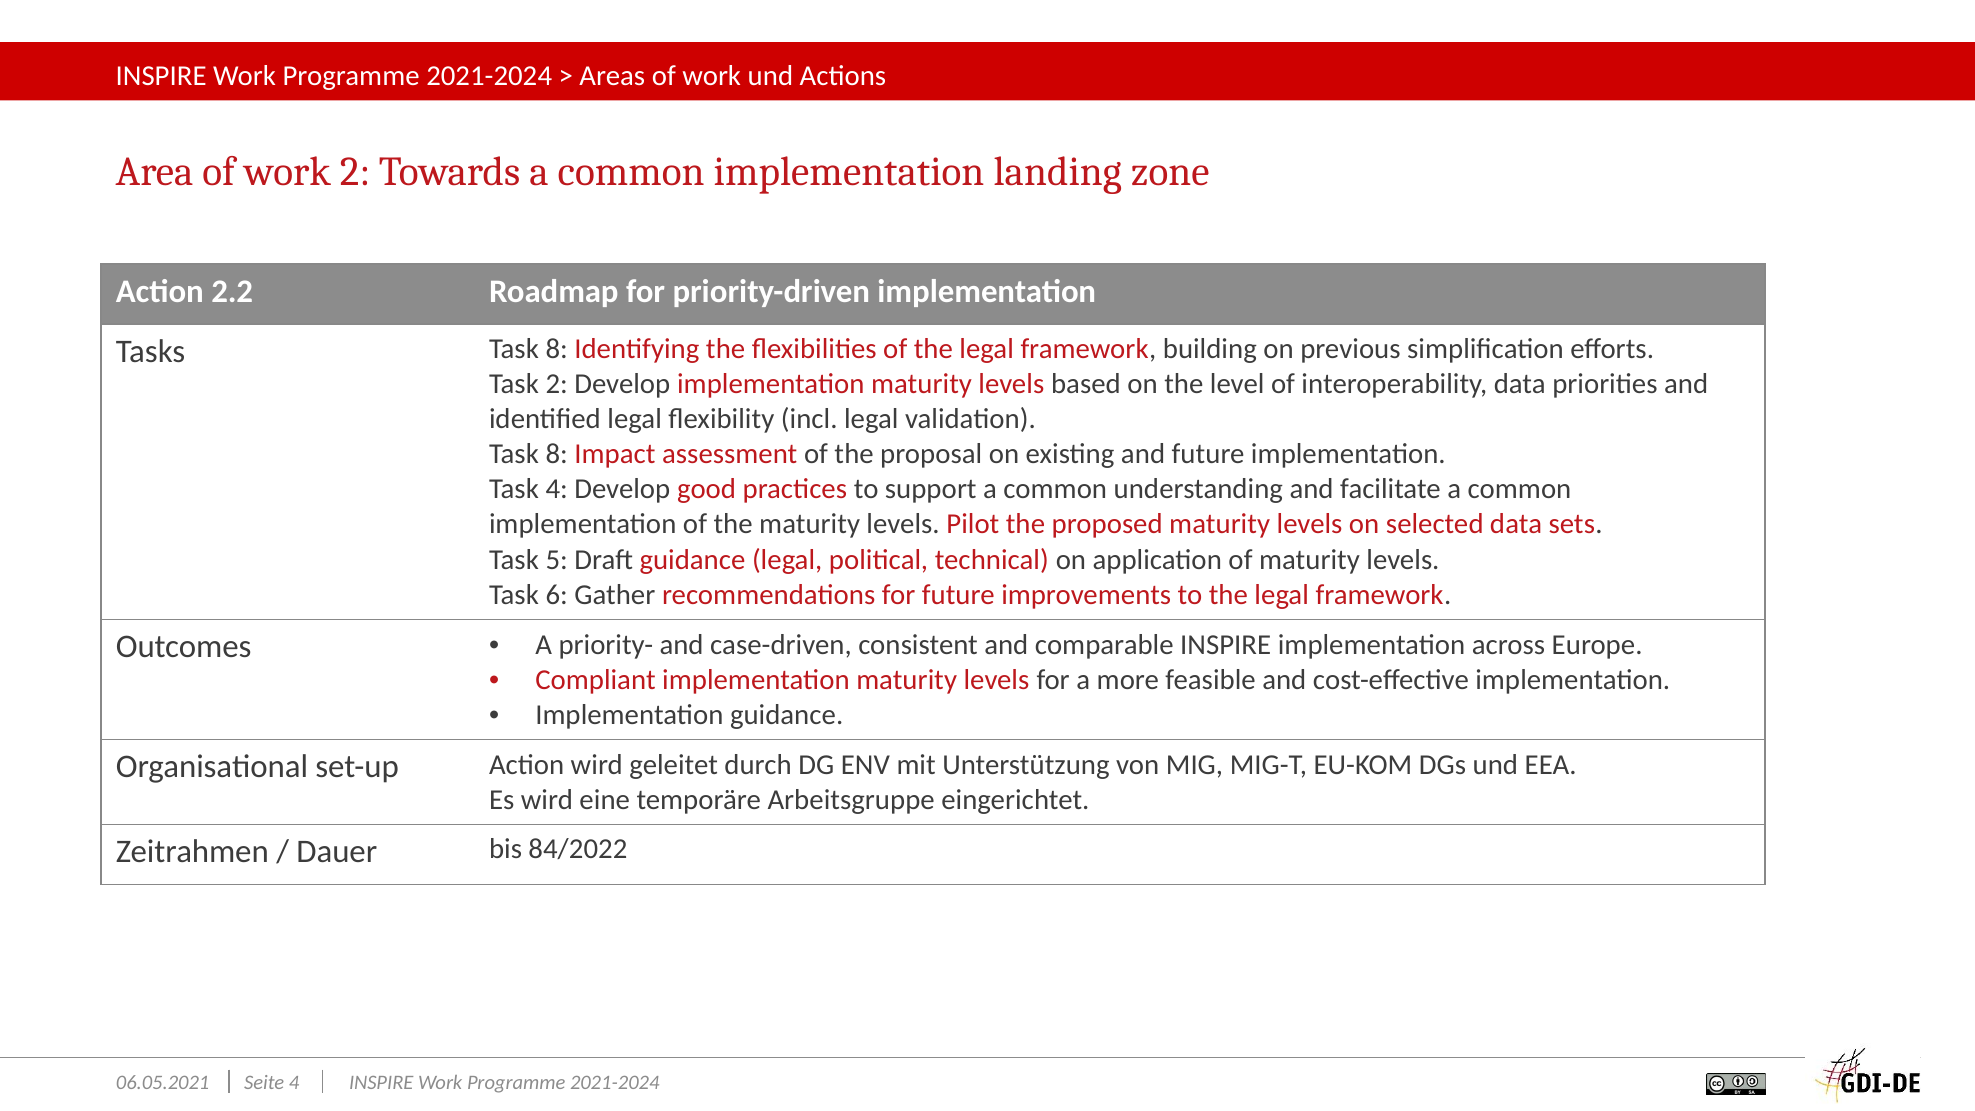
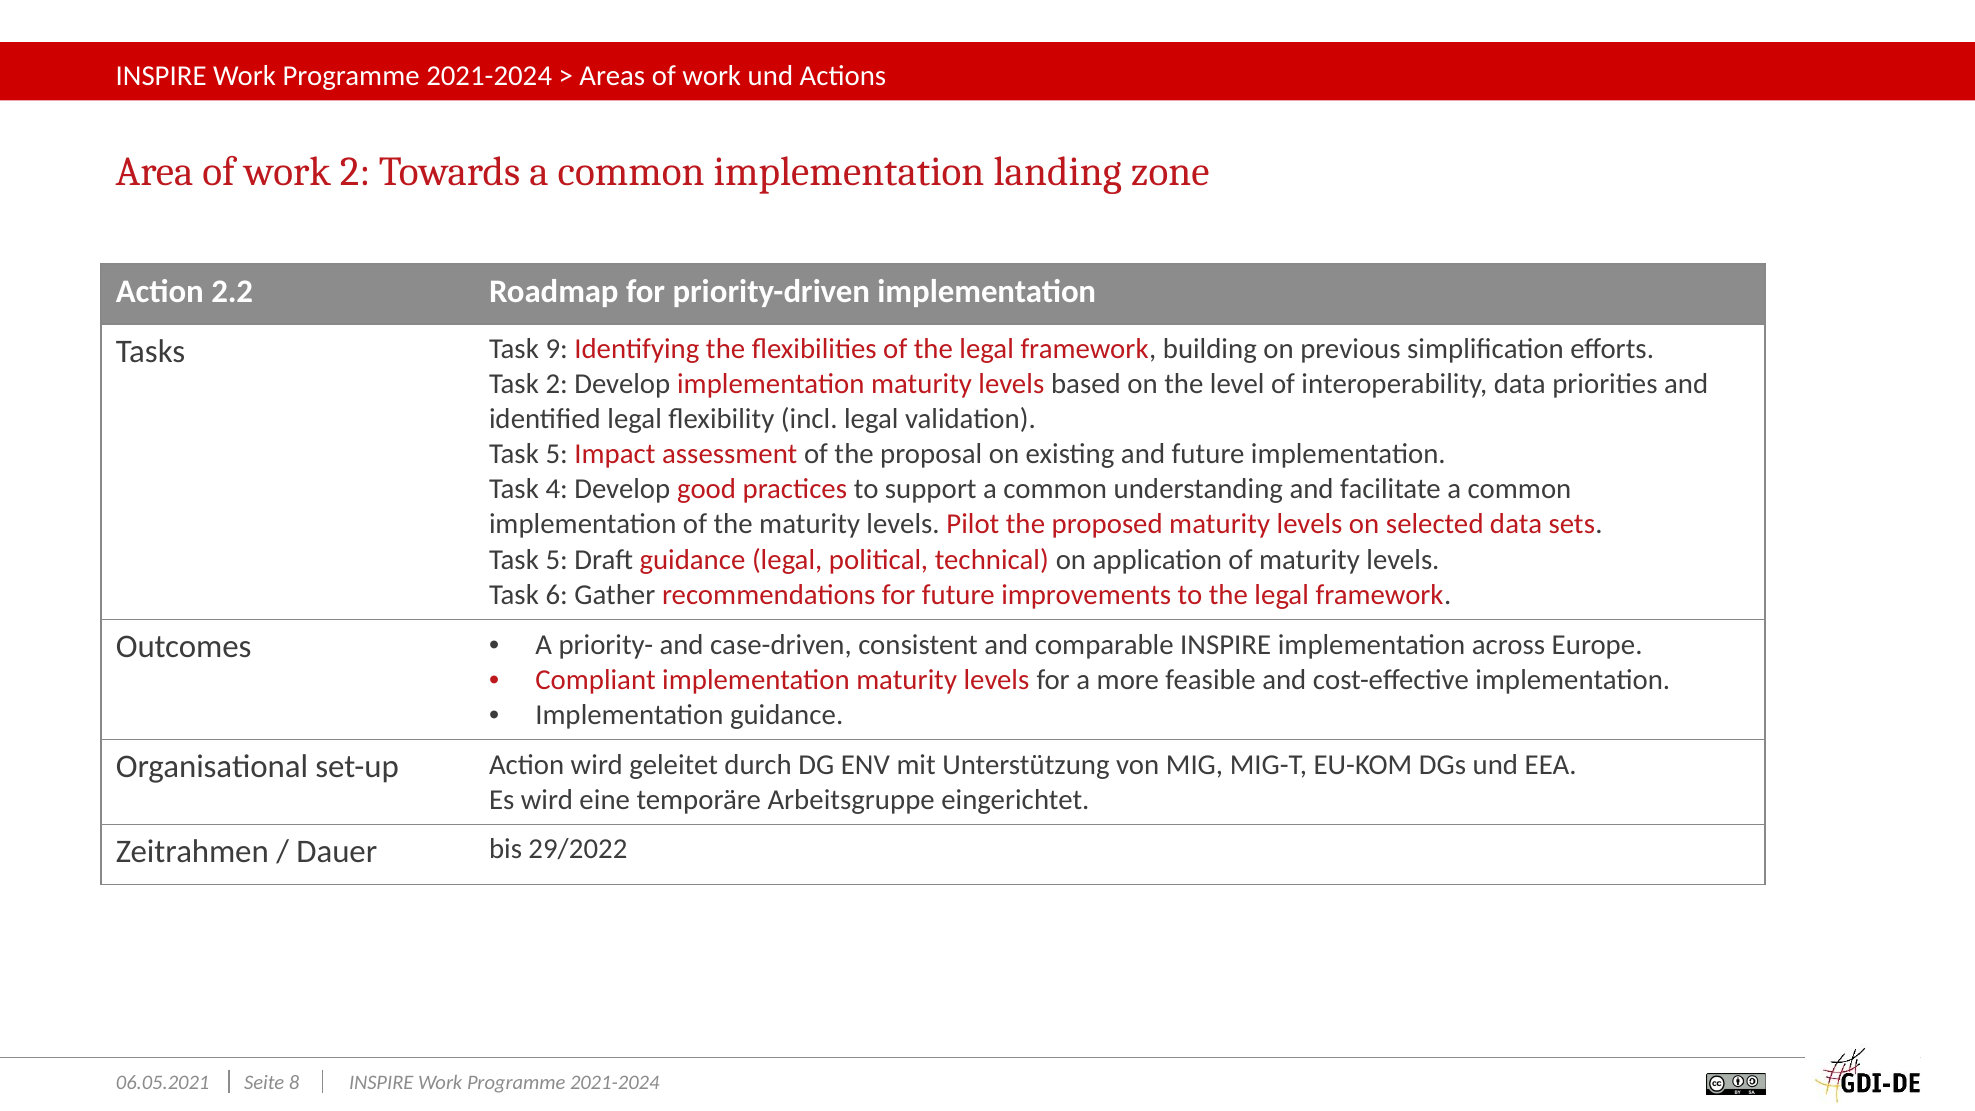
Tasks Task 8: 8 -> 9 (557, 349)
8: 8 -> 5 (557, 454)
84/2022: 84/2022 -> 29/2022 (578, 849)
Seite 4: 4 -> 8 (294, 1083)
